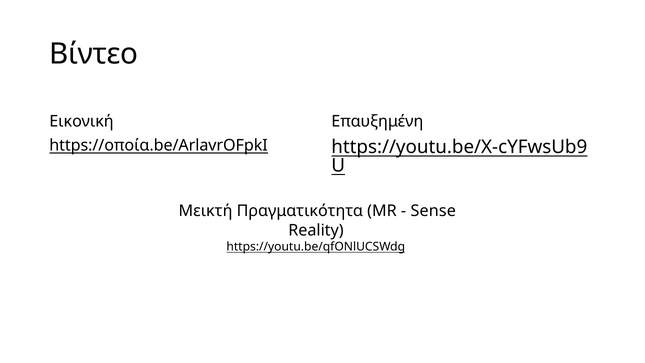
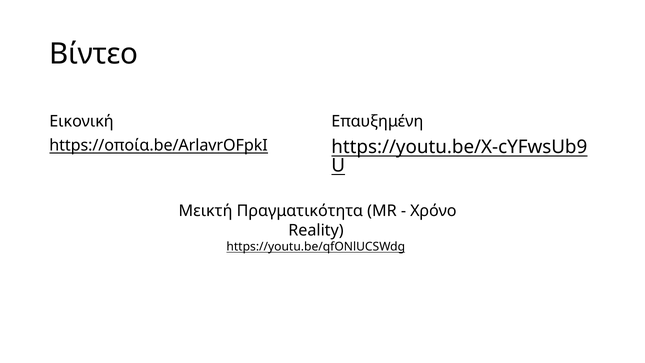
Sense: Sense -> Χρόνο (433, 211)
